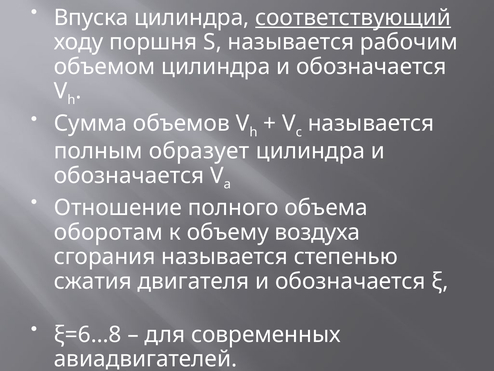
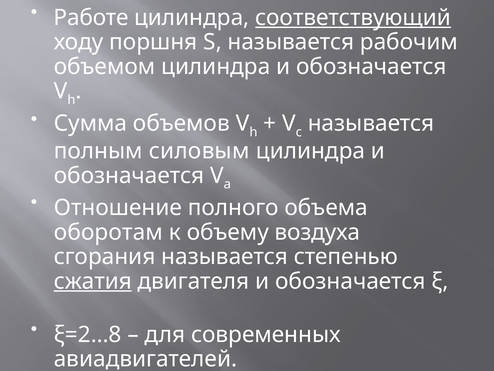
Впуска: Впуска -> Работе (91, 18)
образует: образует -> силовым (199, 151)
сжатия underline: none -> present (93, 281)
ξ=6…8: ξ=6…8 -> ξ=2…8 (88, 334)
